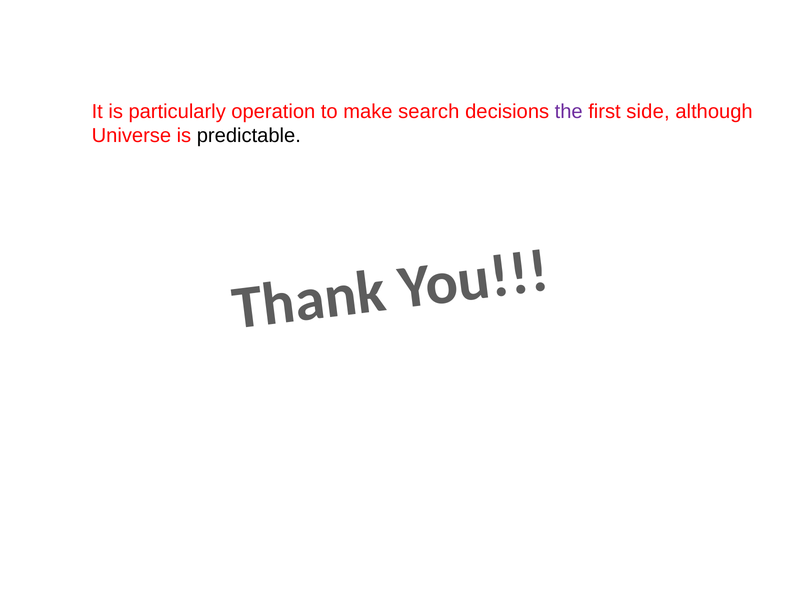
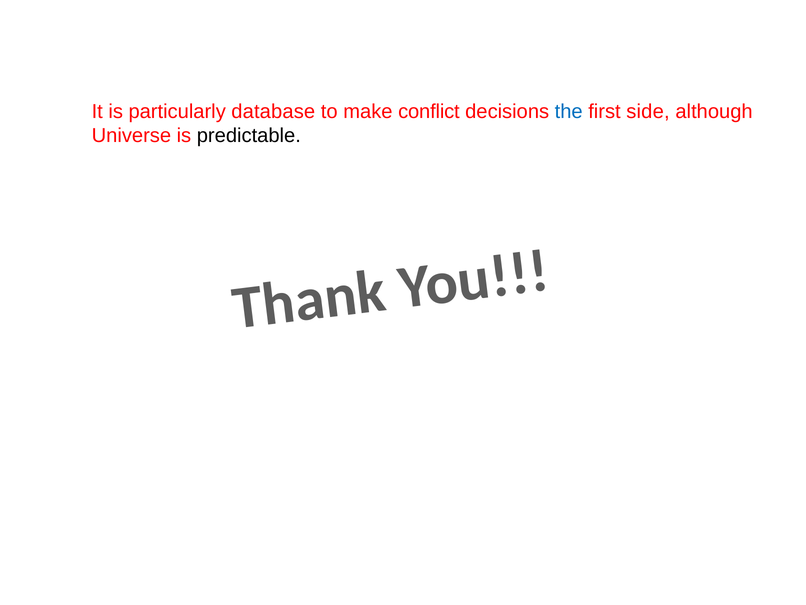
operation: operation -> database (273, 111)
search: search -> conflict (429, 111)
the colour: purple -> blue (569, 111)
